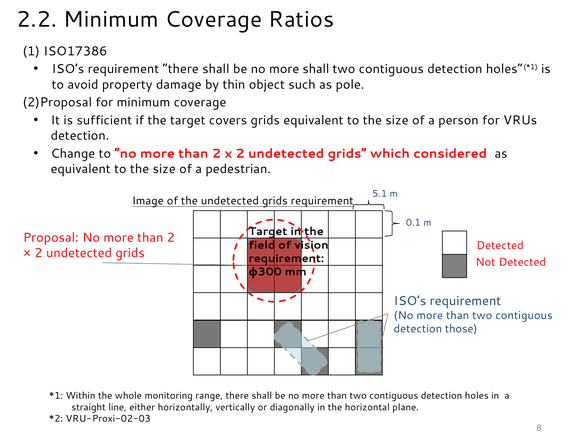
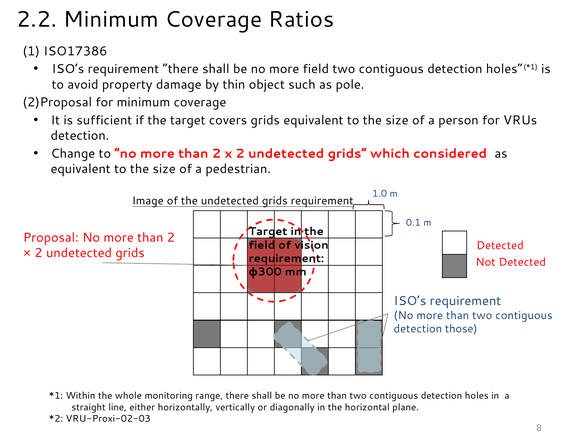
more shall: shall -> field (316, 69)
5.1: 5.1 -> 1.0 (380, 194)
